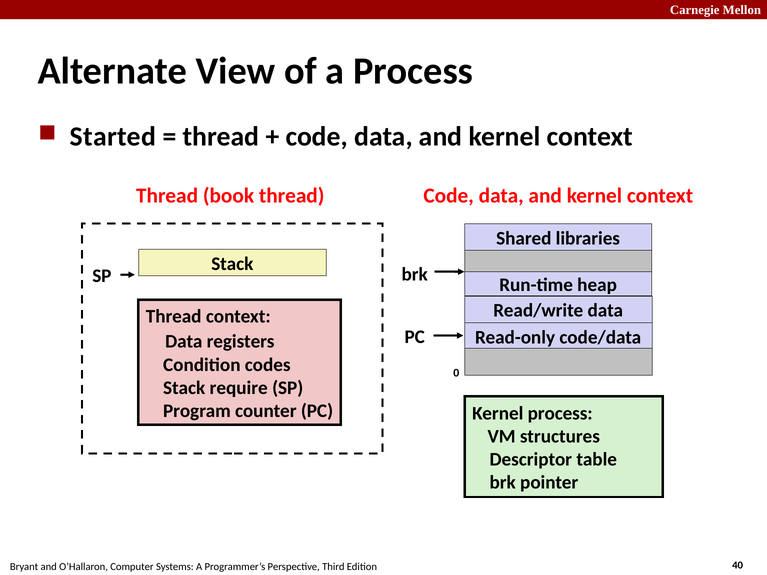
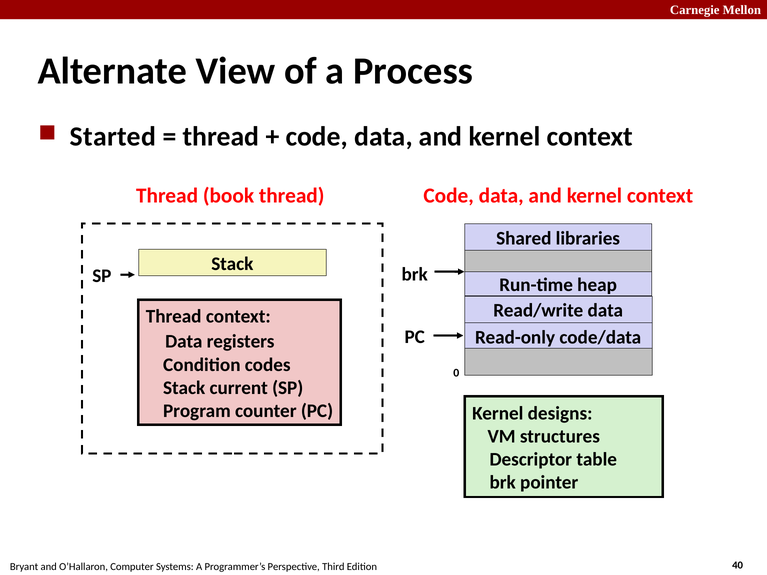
require: require -> current (239, 388)
Kernel process: process -> designs (560, 414)
